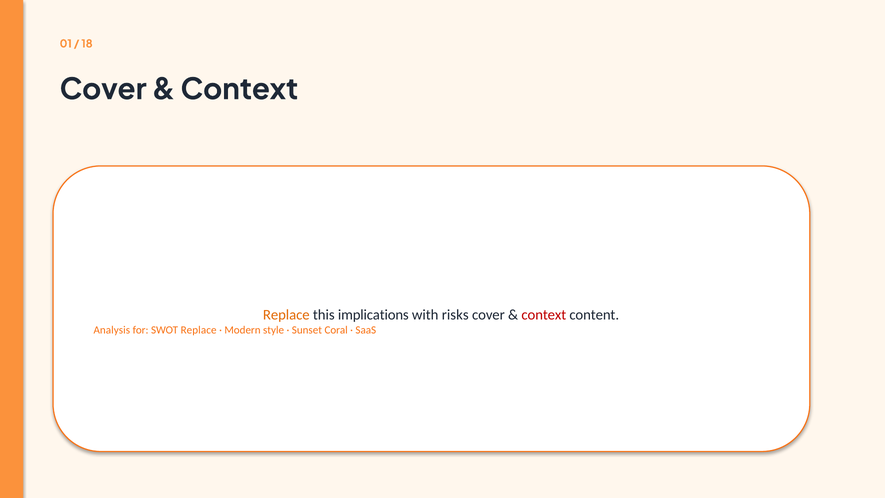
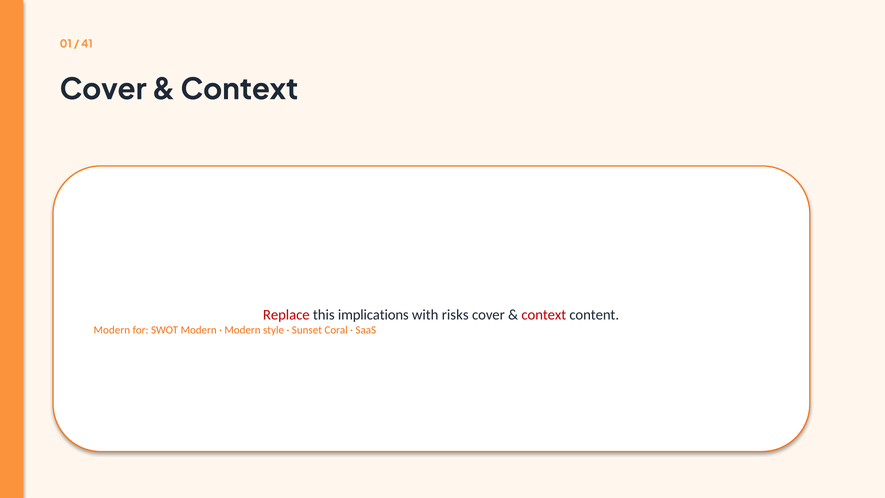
18: 18 -> 41 (87, 44)
Replace colour: orange -> red (286, 315)
Analysis: Analysis -> Modern (112, 330)
SWOT Replace: Replace -> Modern (199, 330)
